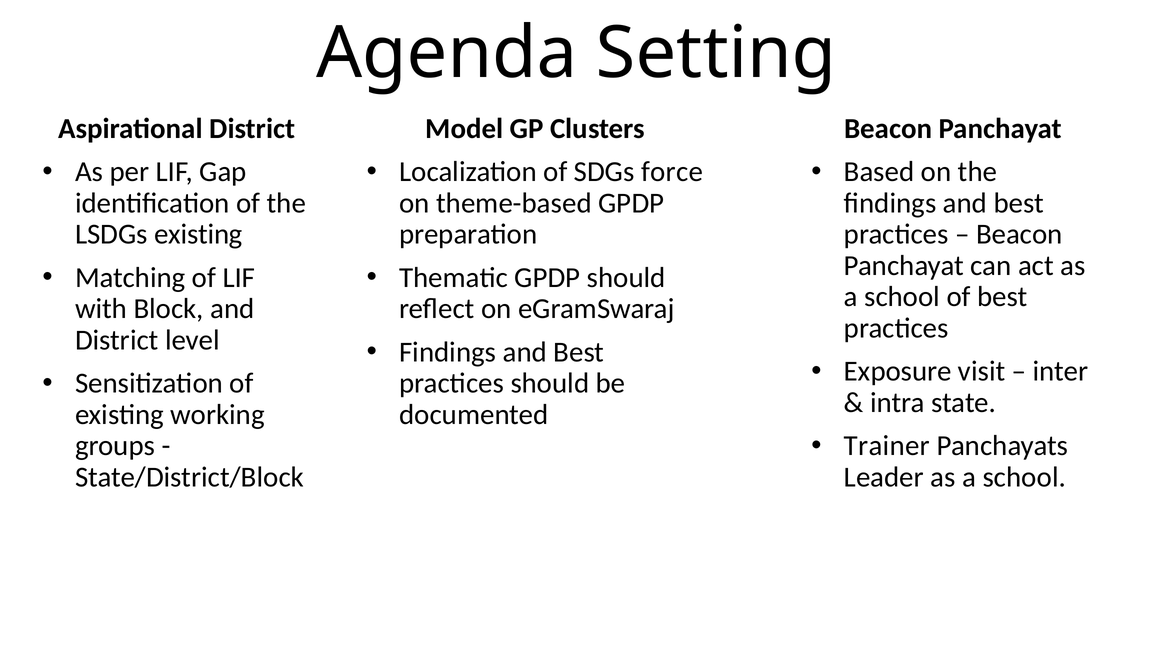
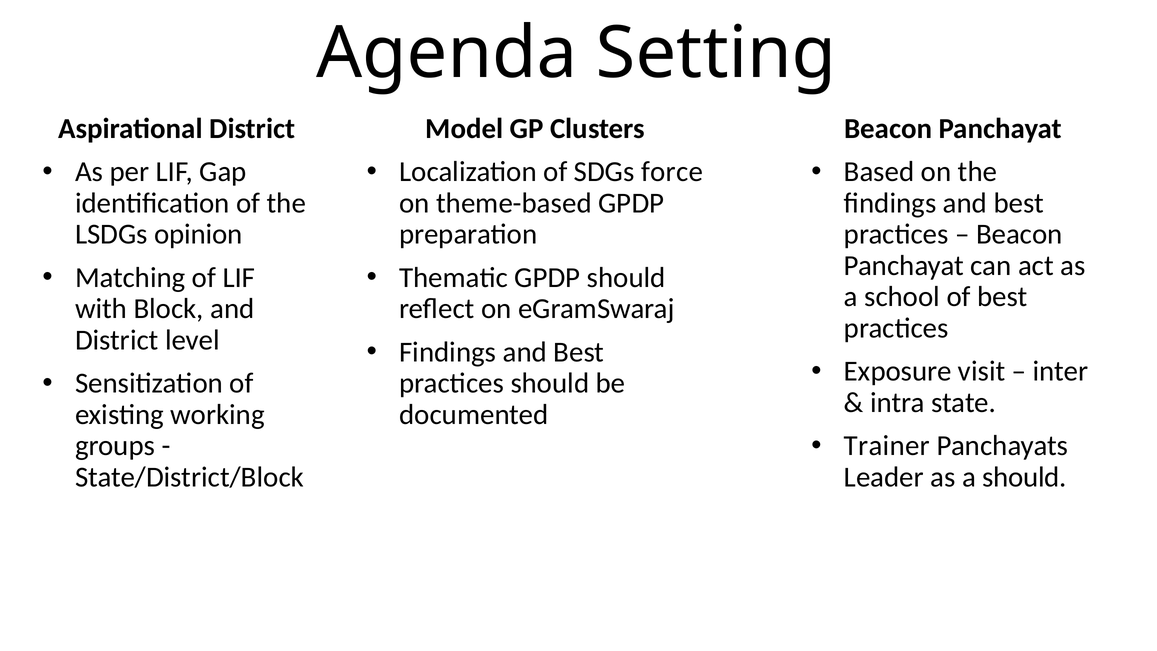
LSDGs existing: existing -> opinion (198, 234)
Leader as a school: school -> should (1024, 477)
